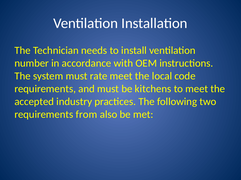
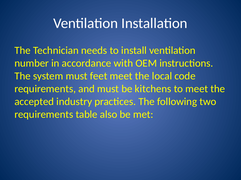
rate: rate -> feet (99, 76)
from: from -> table (87, 115)
